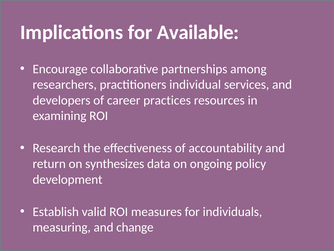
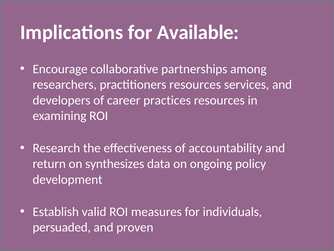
practitioners individual: individual -> resources (195, 84)
measuring: measuring -> persuaded (62, 227)
change: change -> proven (135, 227)
